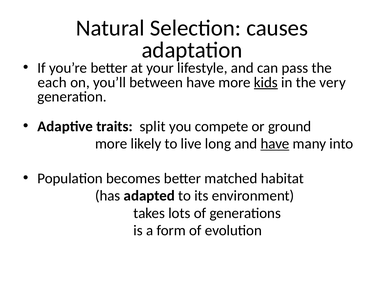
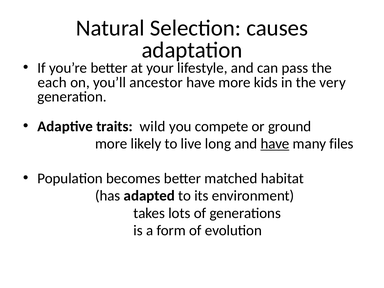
between: between -> ancestor (156, 82)
kids underline: present -> none (266, 82)
split: split -> wild (153, 126)
into: into -> files (341, 144)
